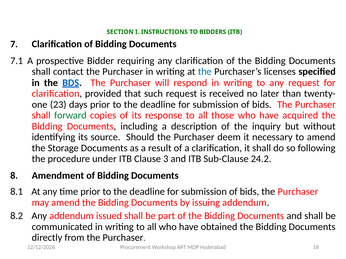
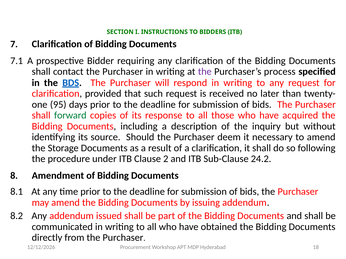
the colour: blue -> purple (205, 72)
licenses: licenses -> process (280, 72)
23: 23 -> 95 (58, 105)
3: 3 -> 2 (166, 159)
